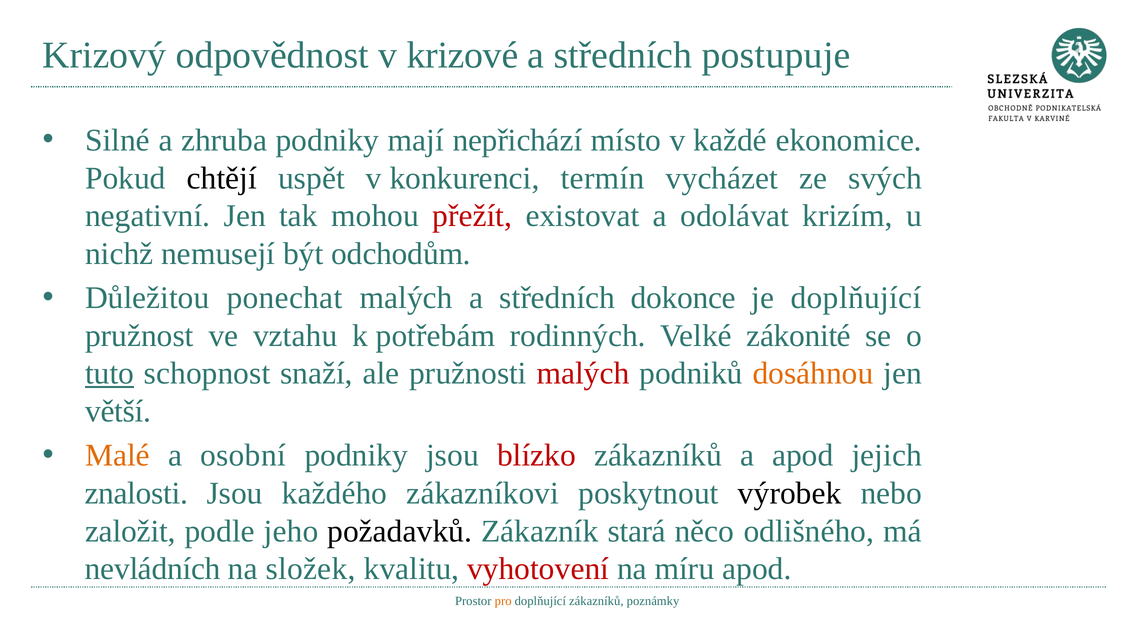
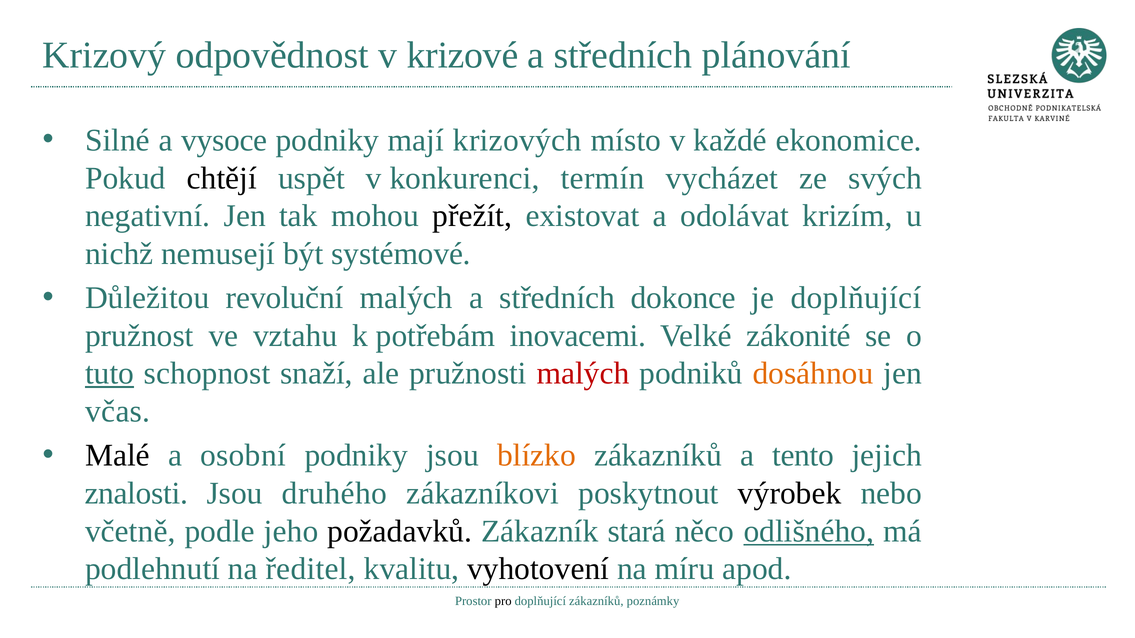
postupuje: postupuje -> plánování (776, 55)
zhruba: zhruba -> vysoce (224, 140)
nepřichází: nepřichází -> krizových (517, 140)
přežít colour: red -> black (472, 216)
odchodům: odchodům -> systémové (401, 254)
ponechat: ponechat -> revoluční (285, 298)
rodinných: rodinných -> inovacemi (578, 336)
větší: větší -> včas (118, 412)
Malé colour: orange -> black (118, 456)
blízko colour: red -> orange (536, 456)
a apod: apod -> tento (803, 456)
každého: každého -> druhého (334, 494)
založit: založit -> včetně (130, 532)
odlišného underline: none -> present (809, 532)
nevládních: nevládních -> podlehnutí (153, 569)
složek: složek -> ředitel (311, 569)
vyhotovení colour: red -> black (538, 569)
pro colour: orange -> black (503, 601)
